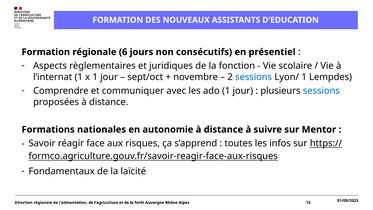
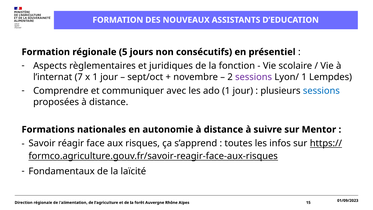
6: 6 -> 5 (123, 52)
l’internat 1: 1 -> 7 (79, 77)
sessions colour: blue -> purple (254, 77)
